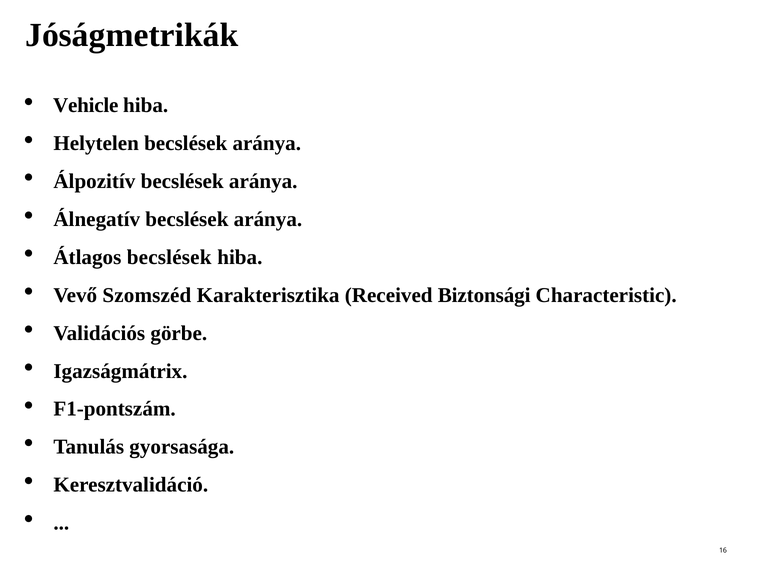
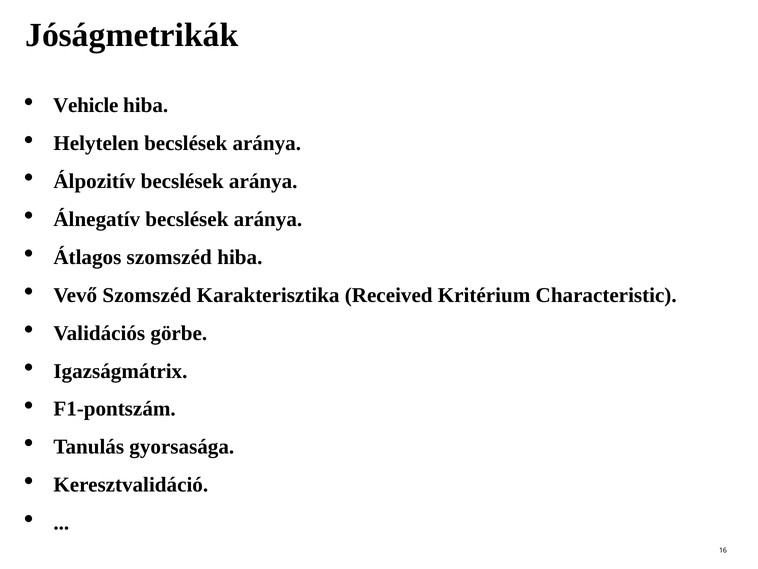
Átlagos becslések: becslések -> szomszéd (169, 257)
Biztonsági: Biztonsági -> Kritérium (484, 295)
